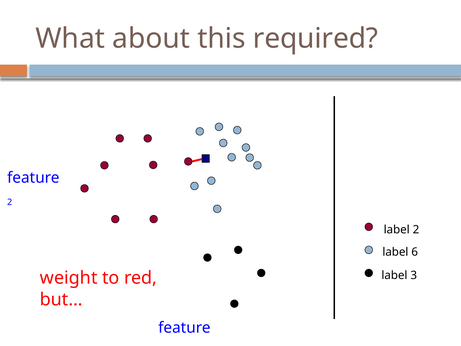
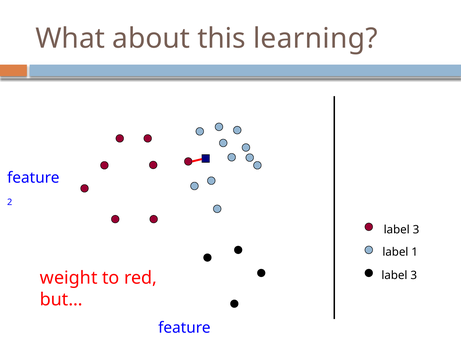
required: required -> learning (315, 38)
2: 2 -> 3 (416, 230)
label 6: 6 -> 1 (415, 252)
